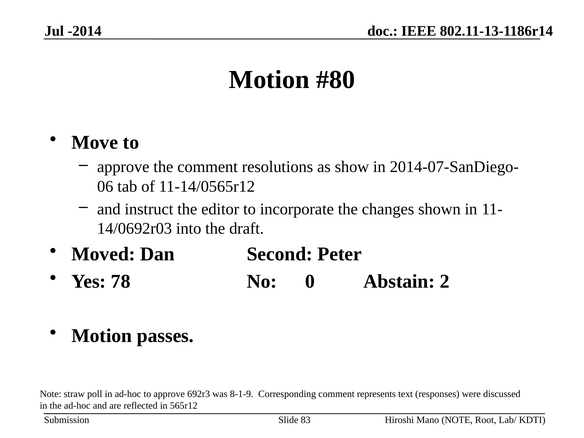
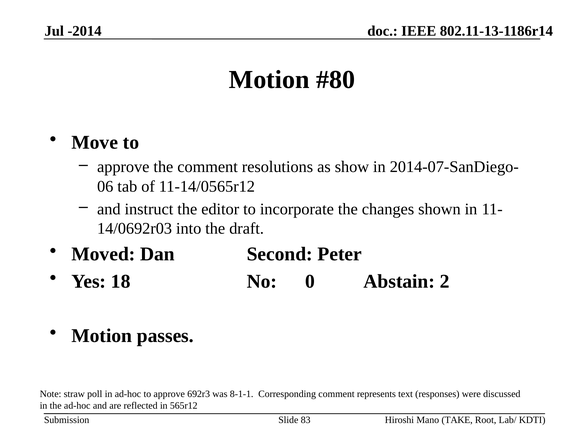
78: 78 -> 18 (121, 281)
8-1-9: 8-1-9 -> 8-1-1 (242, 394)
Mano NOTE: NOTE -> TAKE (457, 420)
